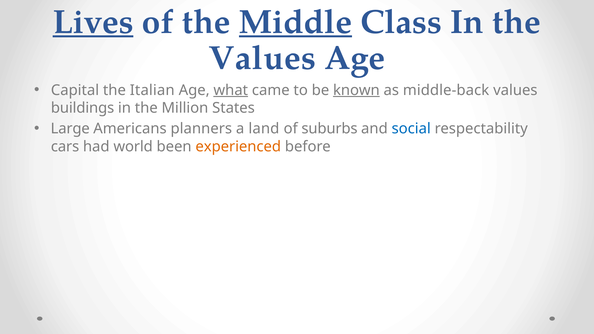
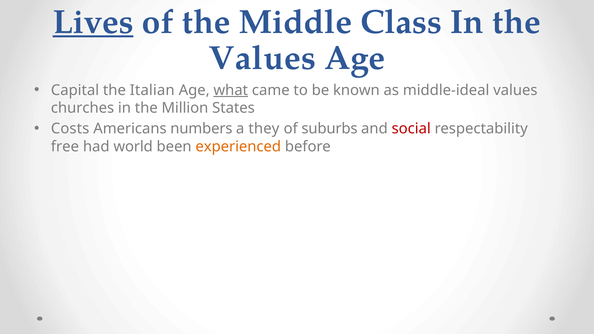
Middle underline: present -> none (295, 22)
known underline: present -> none (356, 90)
middle-back: middle-back -> middle-ideal (446, 90)
buildings: buildings -> churches (83, 108)
Large: Large -> Costs (70, 129)
planners: planners -> numbers (201, 129)
land: land -> they (264, 129)
social colour: blue -> red (411, 129)
cars: cars -> free (65, 147)
